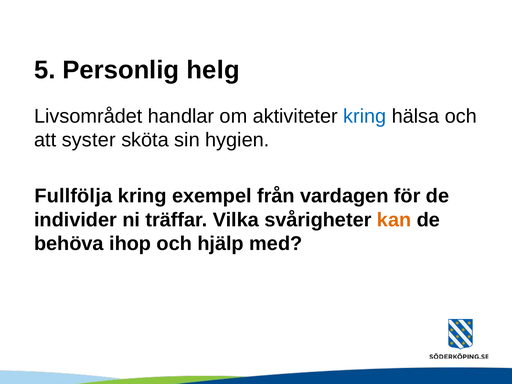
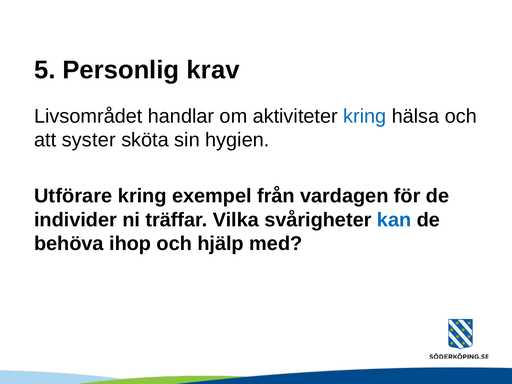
helg: helg -> krav (213, 70)
Fullfölja: Fullfölja -> Utförare (73, 196)
kan colour: orange -> blue (394, 220)
